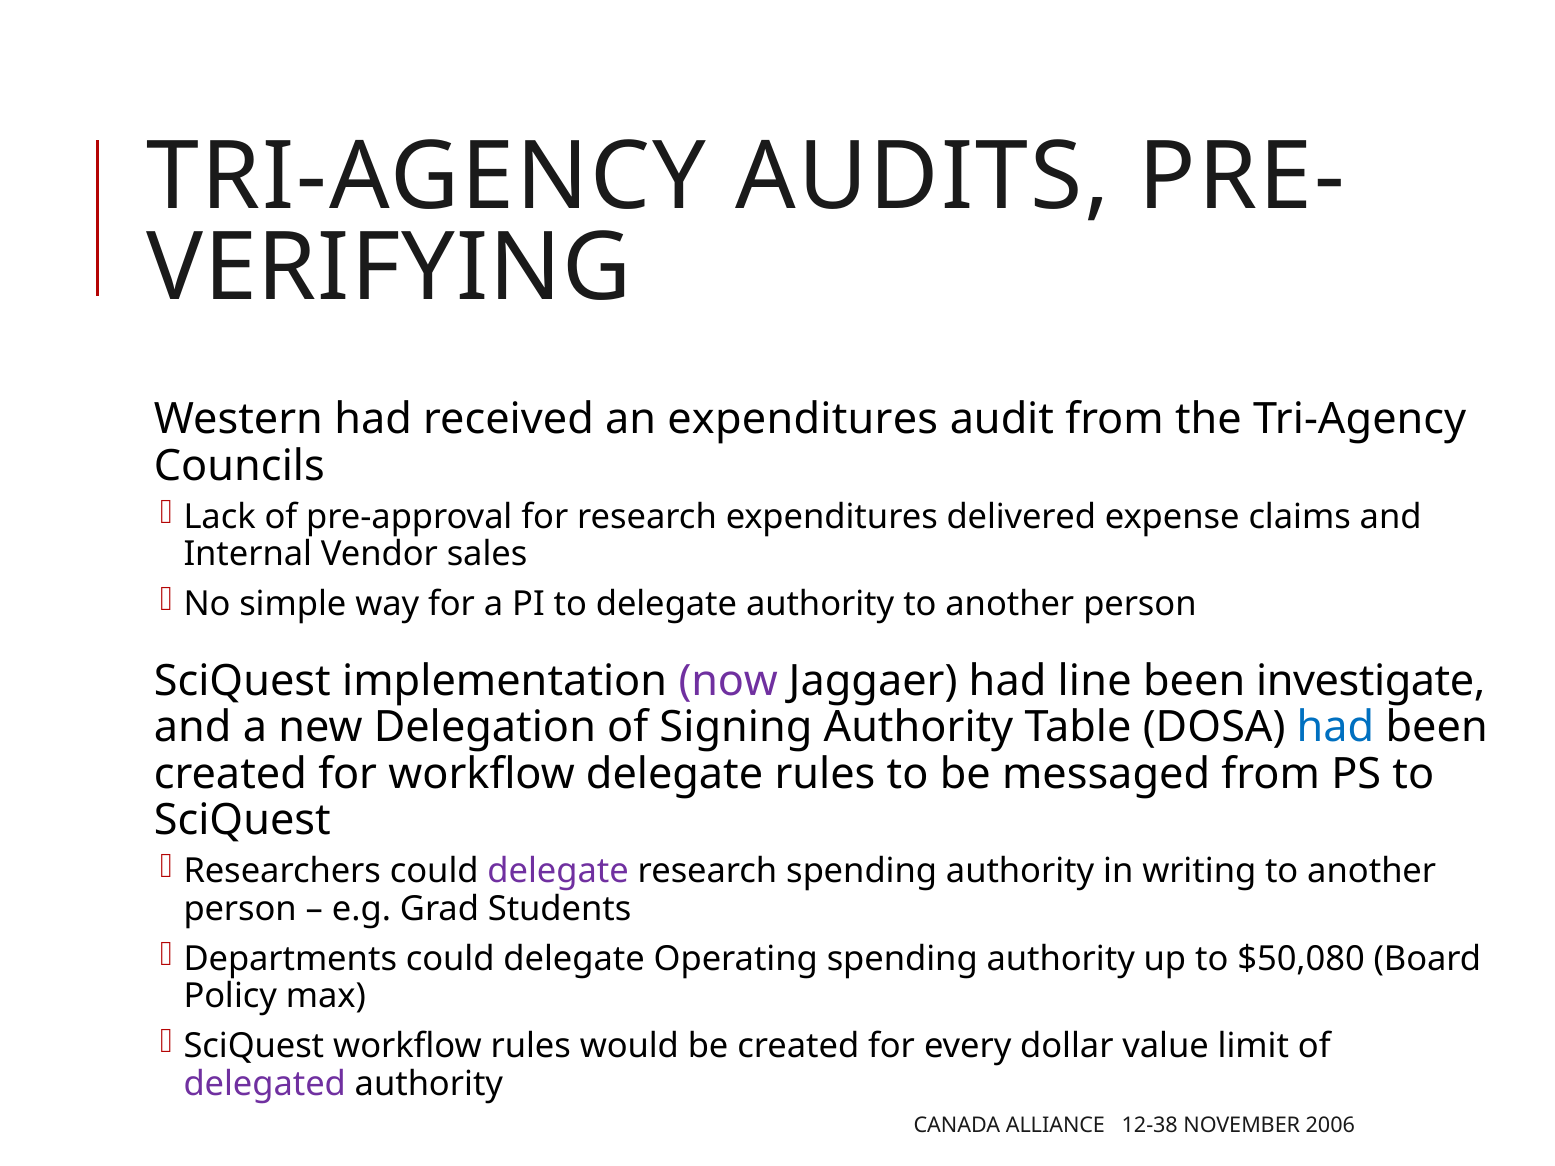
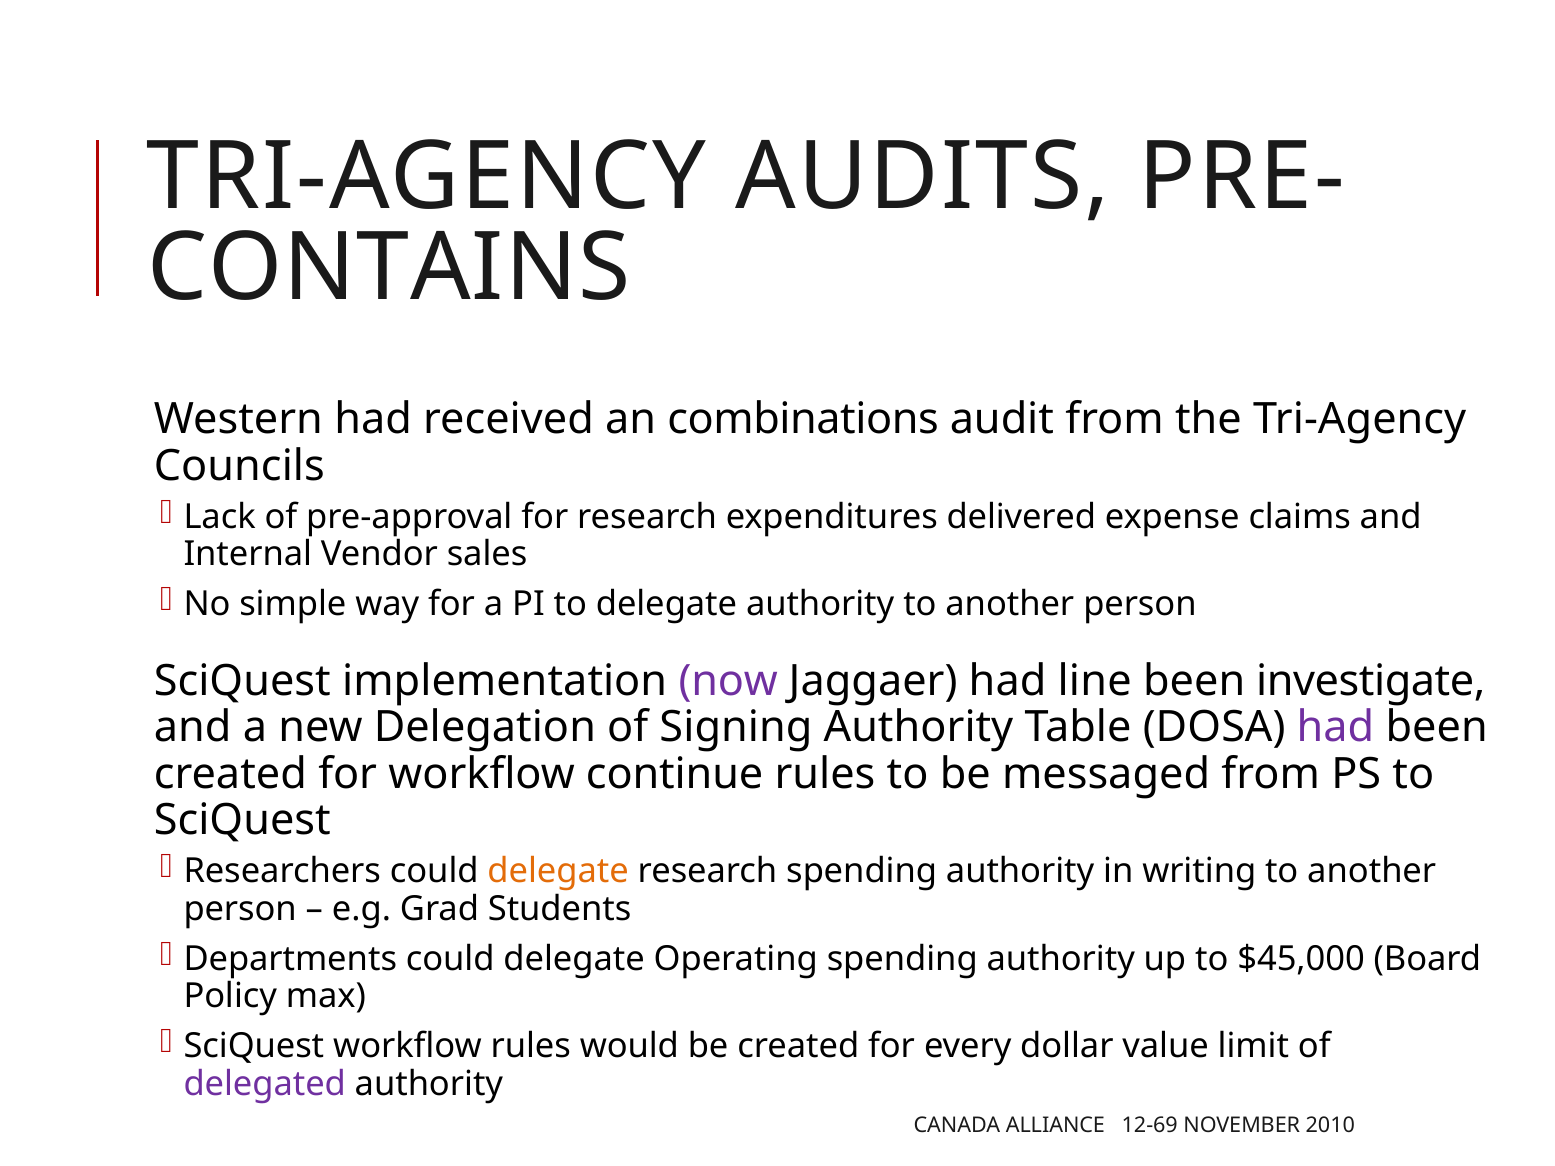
VERIFYING: VERIFYING -> CONTAINS (389, 269)
an expenditures: expenditures -> combinations (803, 420)
had colour: blue -> purple (1335, 728)
workflow delegate: delegate -> continue (675, 774)
delegate colour: purple -> orange (558, 872)
$50,080: $50,080 -> $45,000 (1301, 959)
12-38: 12-38 -> 12-69 (1150, 1125)
2006: 2006 -> 2010 (1330, 1125)
